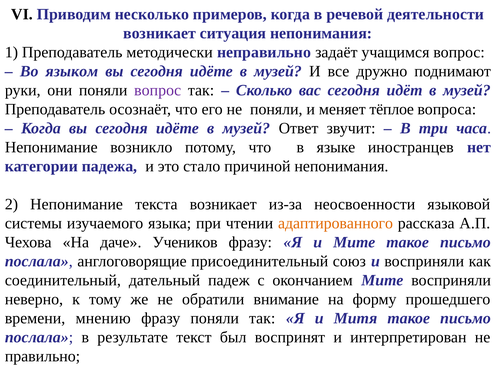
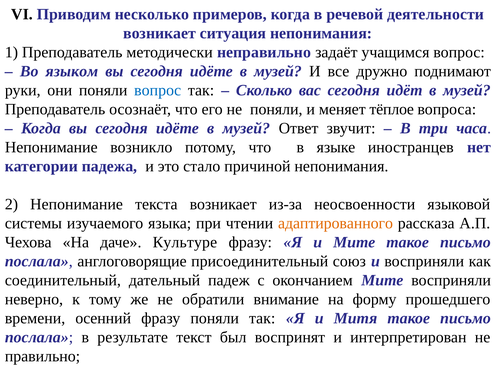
вопрос colour: purple -> blue (158, 90)
Учеников: Учеников -> Культуре (185, 242)
мнению: мнению -> осенний (103, 318)
